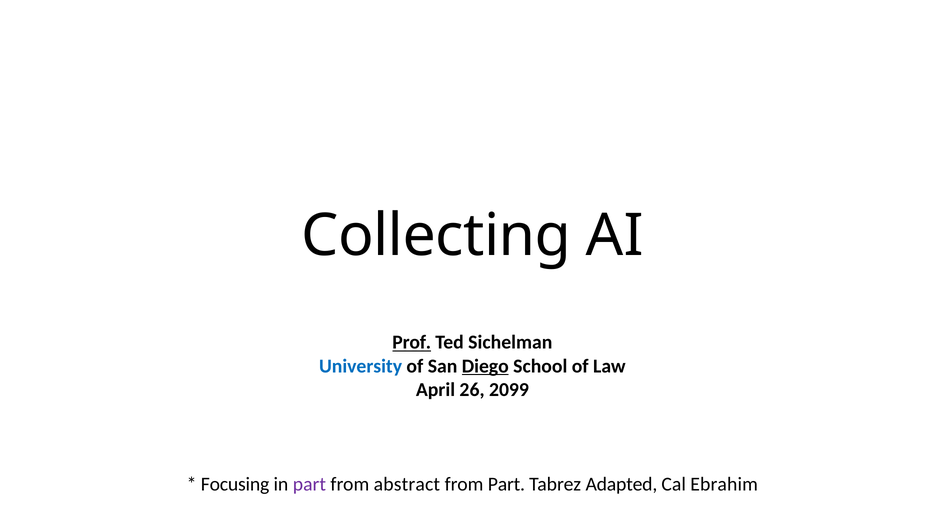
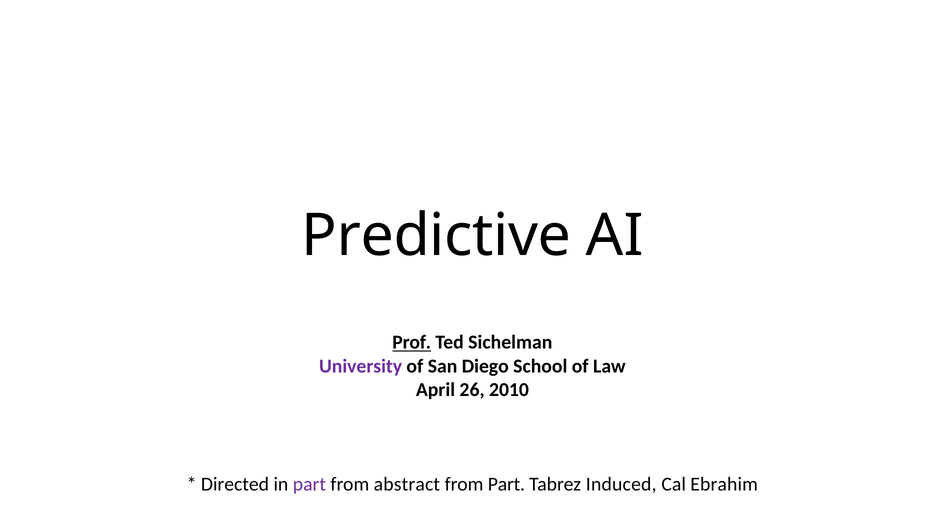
Collecting: Collecting -> Predictive (436, 236)
University colour: blue -> purple (361, 366)
Diego underline: present -> none (485, 366)
2099: 2099 -> 2010 (509, 390)
Focusing: Focusing -> Directed (235, 485)
Adapted: Adapted -> Induced (621, 485)
